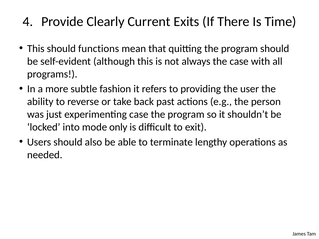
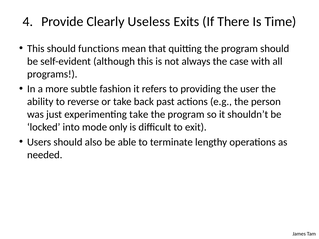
Current: Current -> Useless (149, 22)
experimenting case: case -> take (139, 115)
